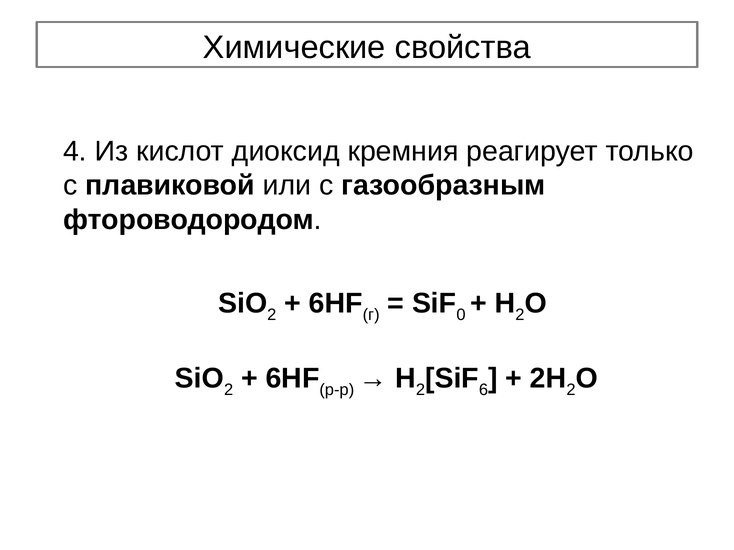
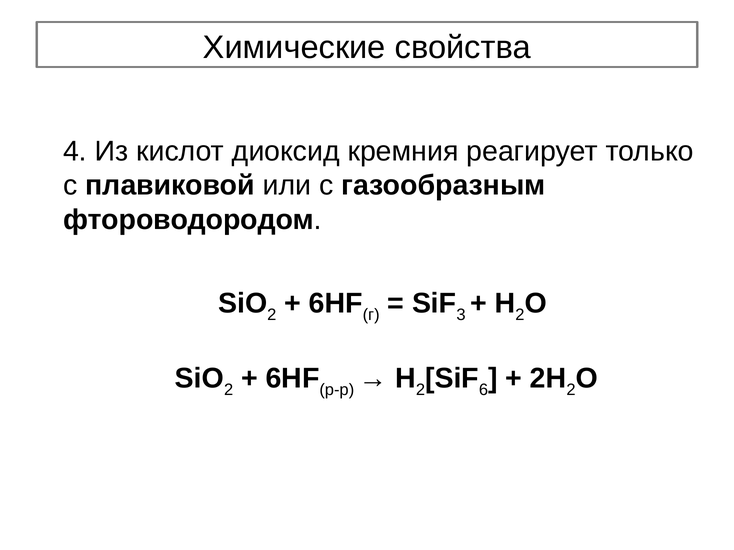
0: 0 -> 3 (461, 315)
